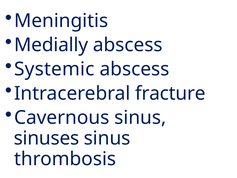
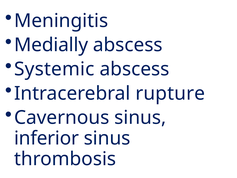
fracture: fracture -> rupture (170, 93)
sinuses: sinuses -> inferior (46, 138)
